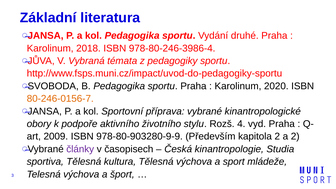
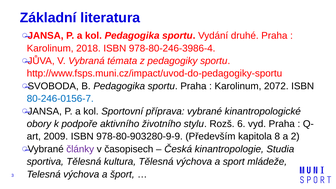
2020: 2020 -> 2072 (276, 86)
80-246-0156-7 colour: orange -> blue (60, 99)
4: 4 -> 6 (241, 124)
kapitola 2: 2 -> 8 (277, 136)
